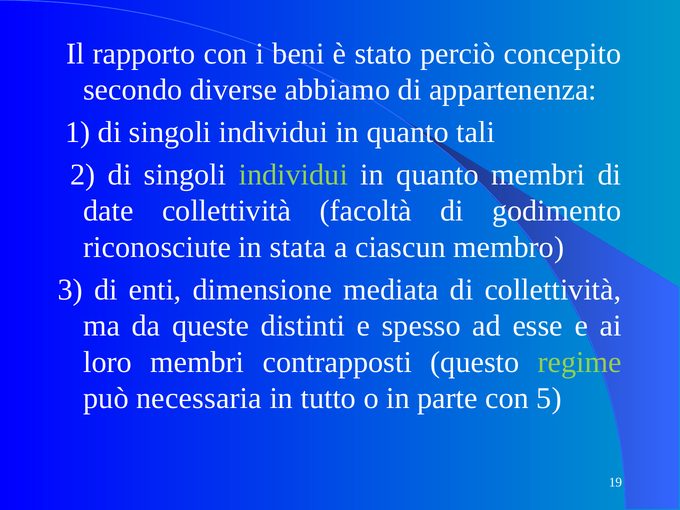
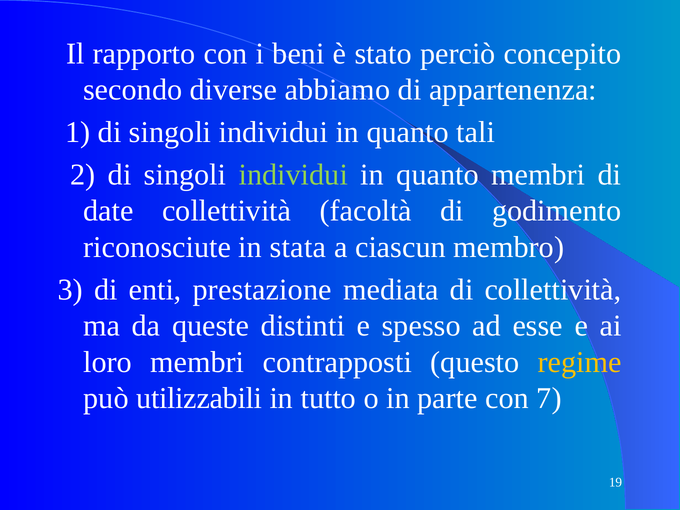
dimensione: dimensione -> prestazione (262, 290)
regime colour: light green -> yellow (580, 362)
necessaria: necessaria -> utilizzabili (199, 398)
5: 5 -> 7 (549, 398)
